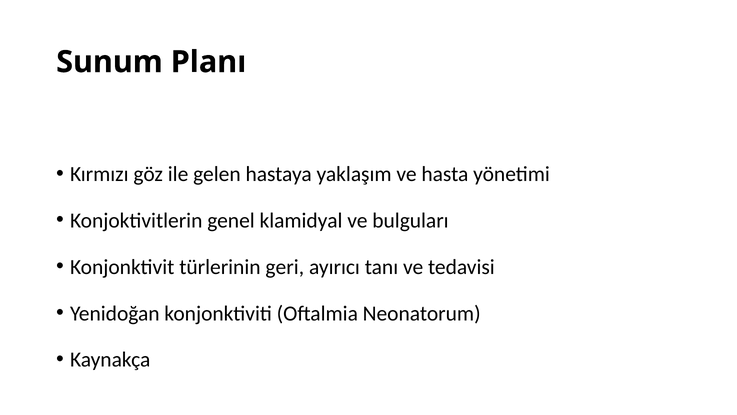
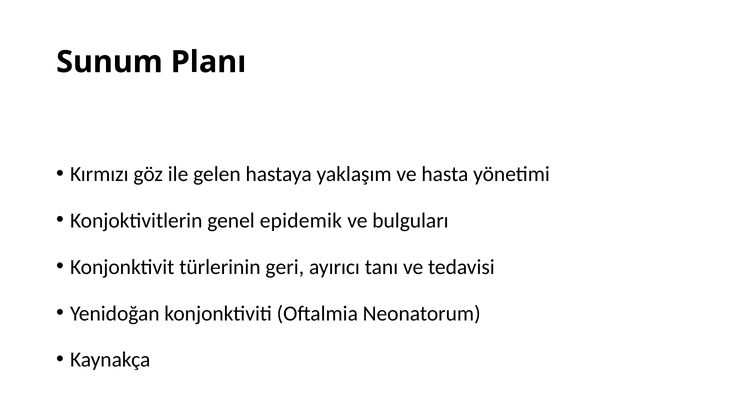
klamidyal: klamidyal -> epidemik (301, 220)
